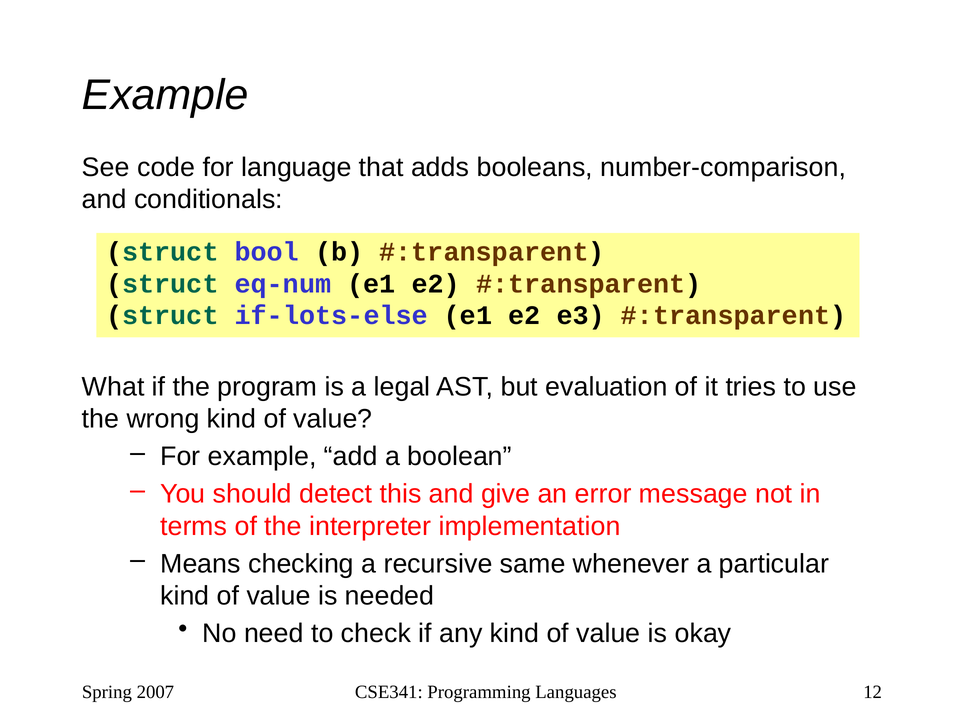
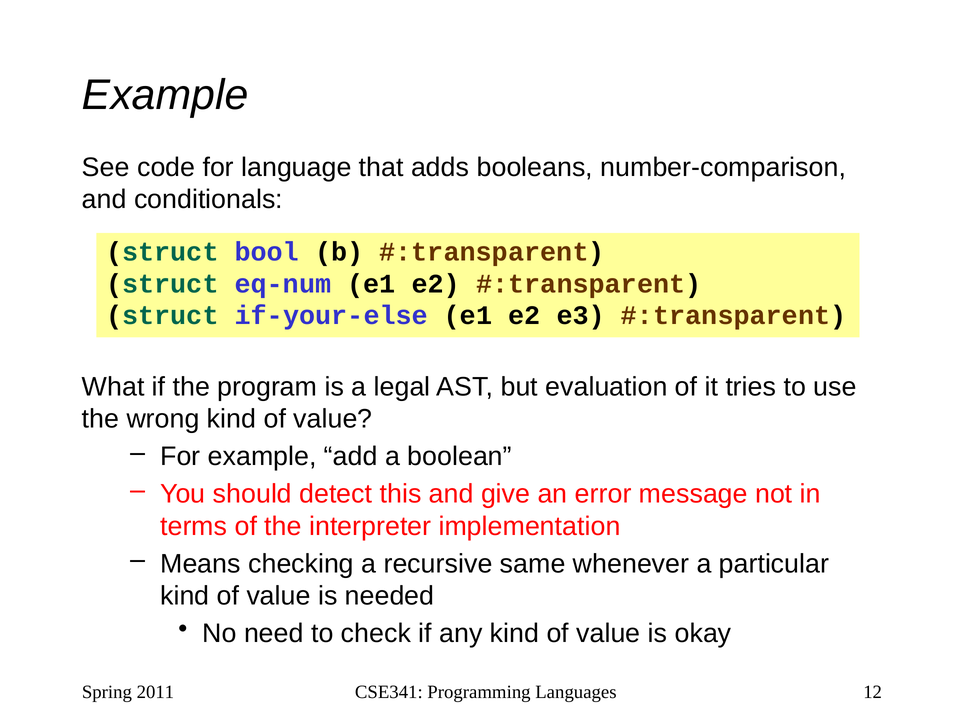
if-lots-else: if-lots-else -> if-your-else (331, 315)
2007: 2007 -> 2011 (155, 692)
